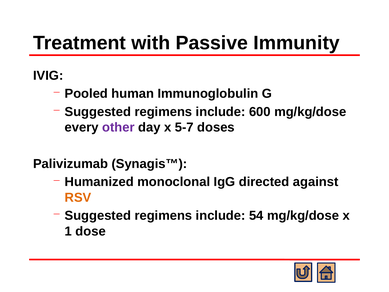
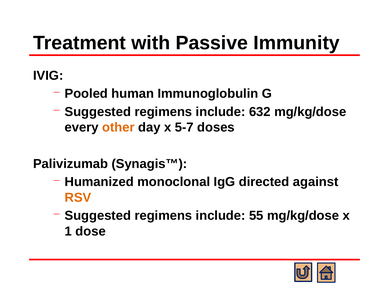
600: 600 -> 632 (260, 112)
other colour: purple -> orange (118, 127)
54: 54 -> 55 (256, 215)
